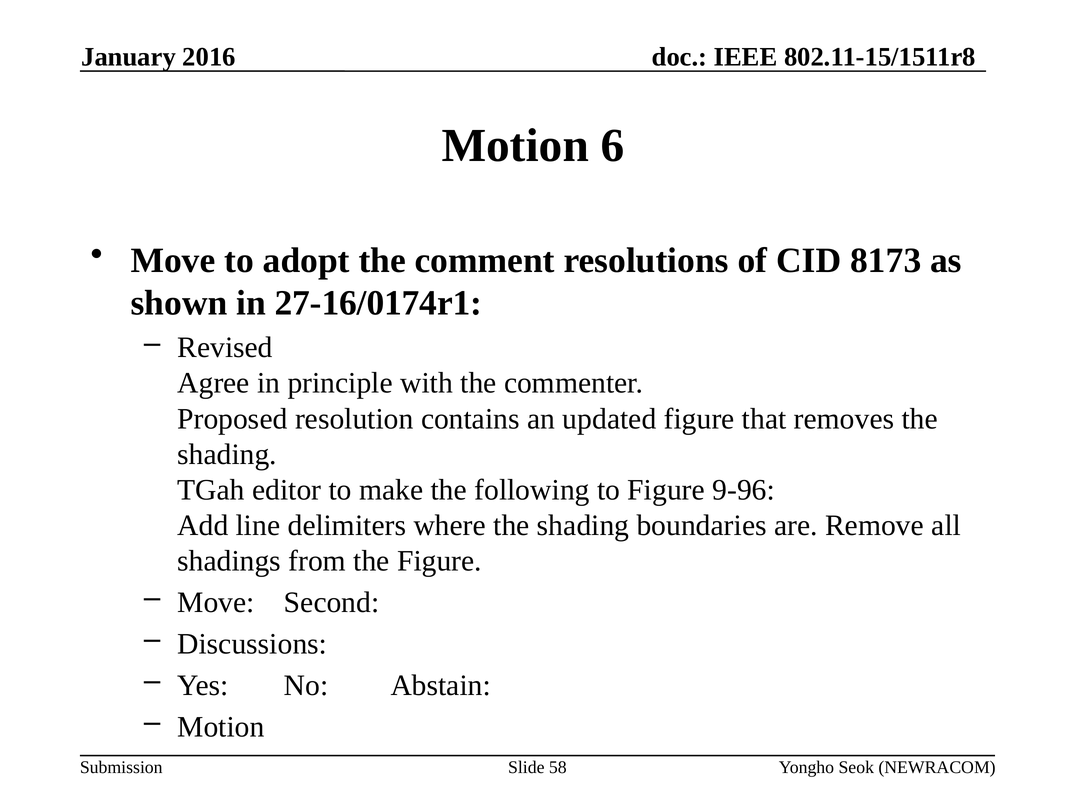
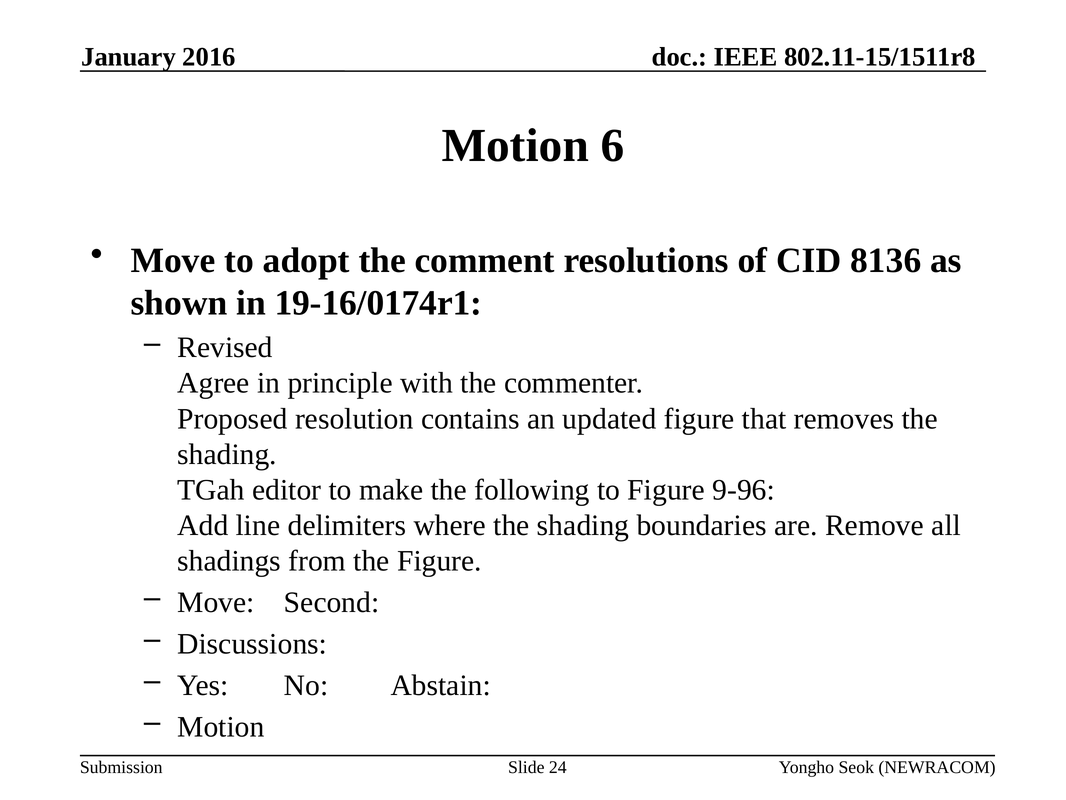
8173: 8173 -> 8136 (886, 260)
27-16/0174r1: 27-16/0174r1 -> 19-16/0174r1 (378, 303)
58: 58 -> 24 (558, 767)
